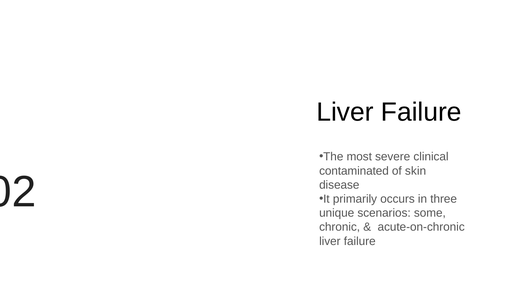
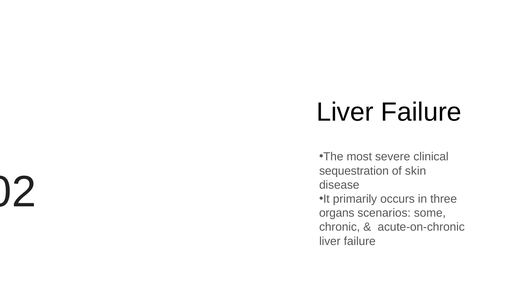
contaminated: contaminated -> sequestration (354, 171)
unique: unique -> organs (337, 213)
